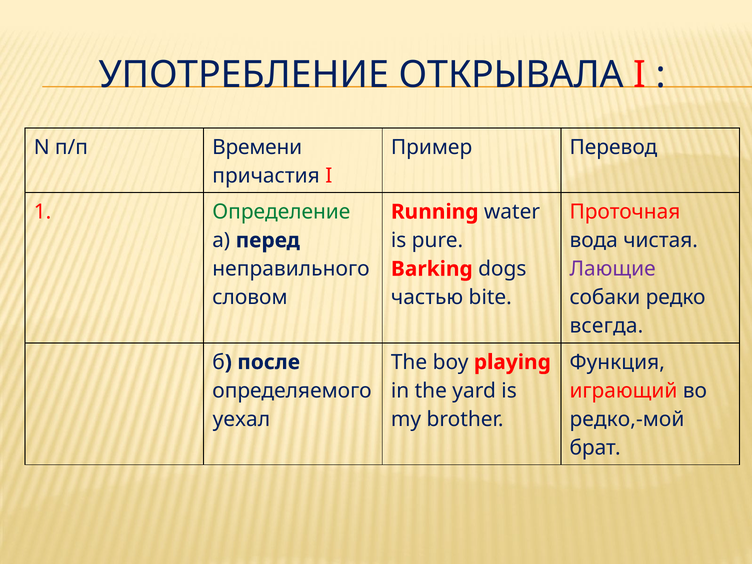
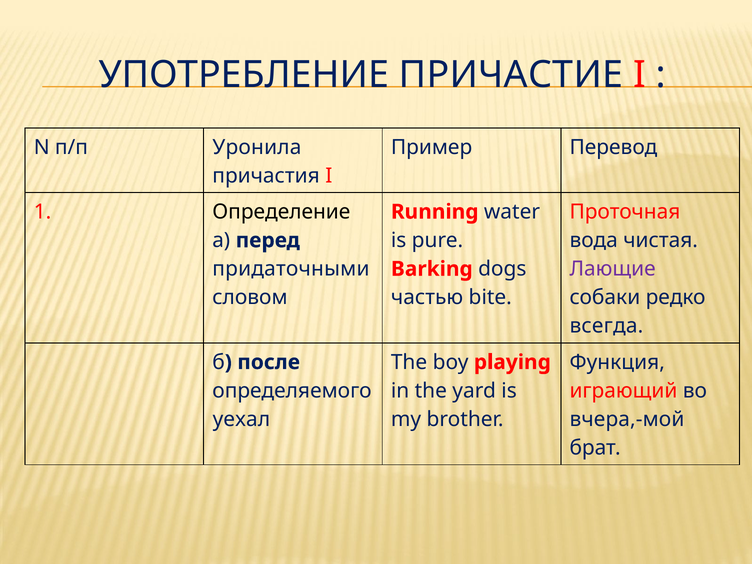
ОТКРЫВАЛА: ОТКРЫВАЛА -> ПРИЧАСТИЕ (511, 75)
Времени: Времени -> Уронила (257, 147)
Определение colour: green -> black (281, 212)
неправильного: неправильного -> придаточными (291, 269)
редко,-мой: редко,-мой -> вчера,-мой (627, 419)
